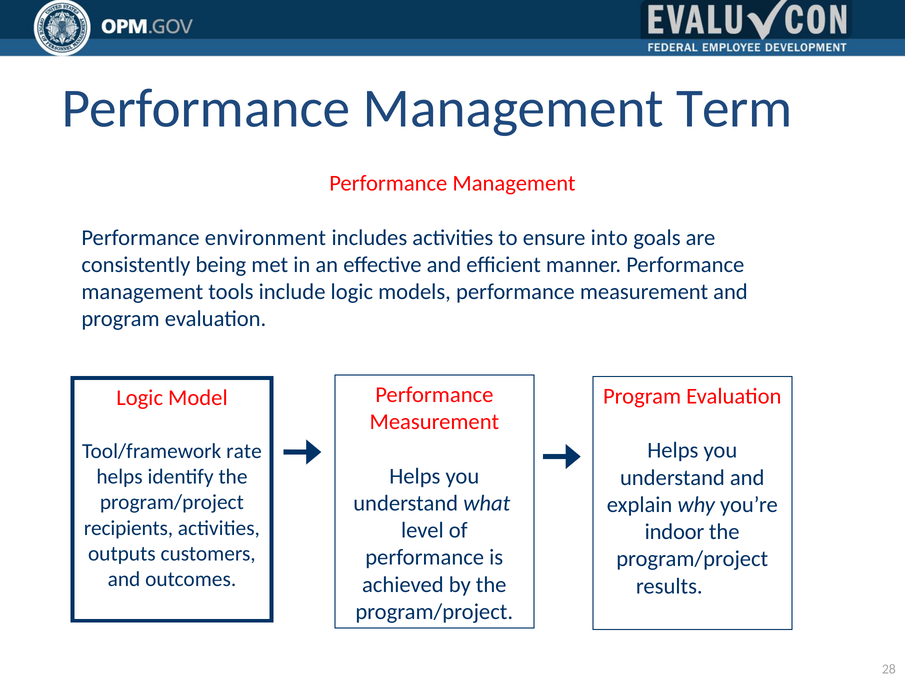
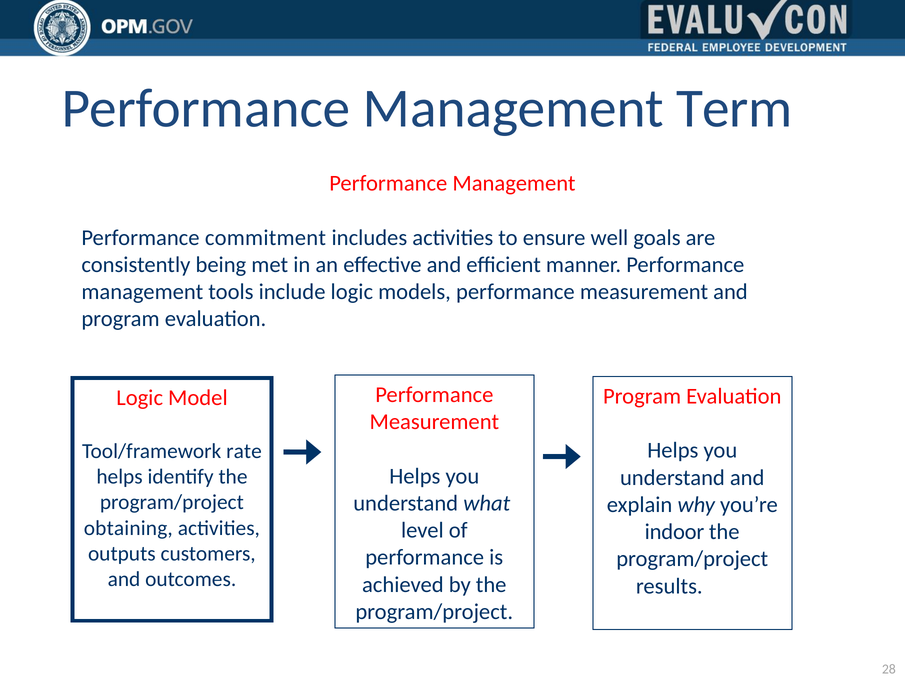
environment: environment -> commitment (265, 238)
into: into -> well (609, 238)
recipients: recipients -> obtaining (128, 529)
